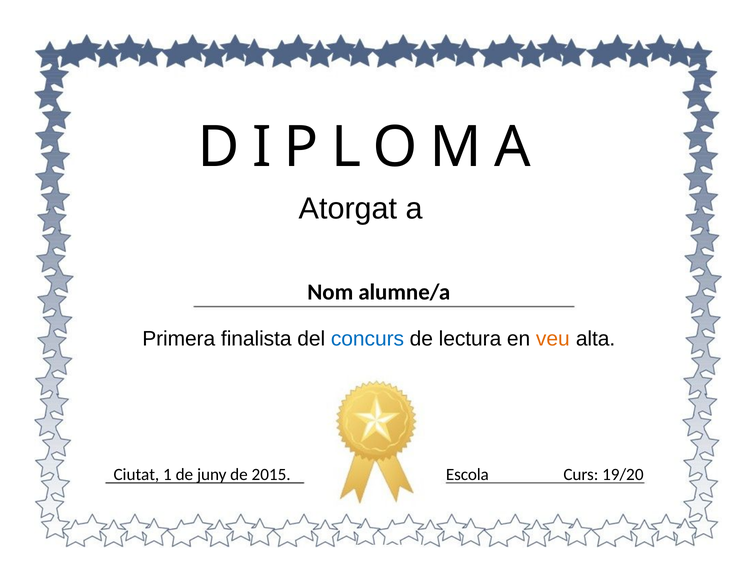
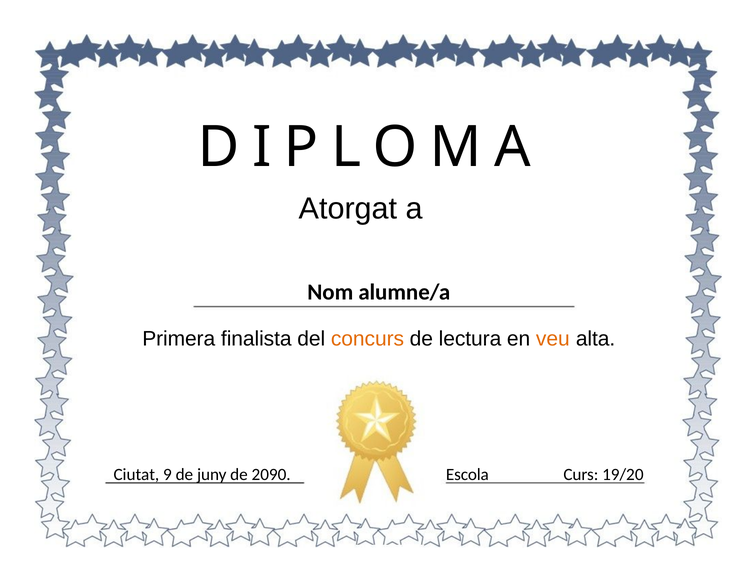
concurs colour: blue -> orange (367, 339)
1: 1 -> 9 (167, 475)
2015: 2015 -> 2090 (271, 475)
